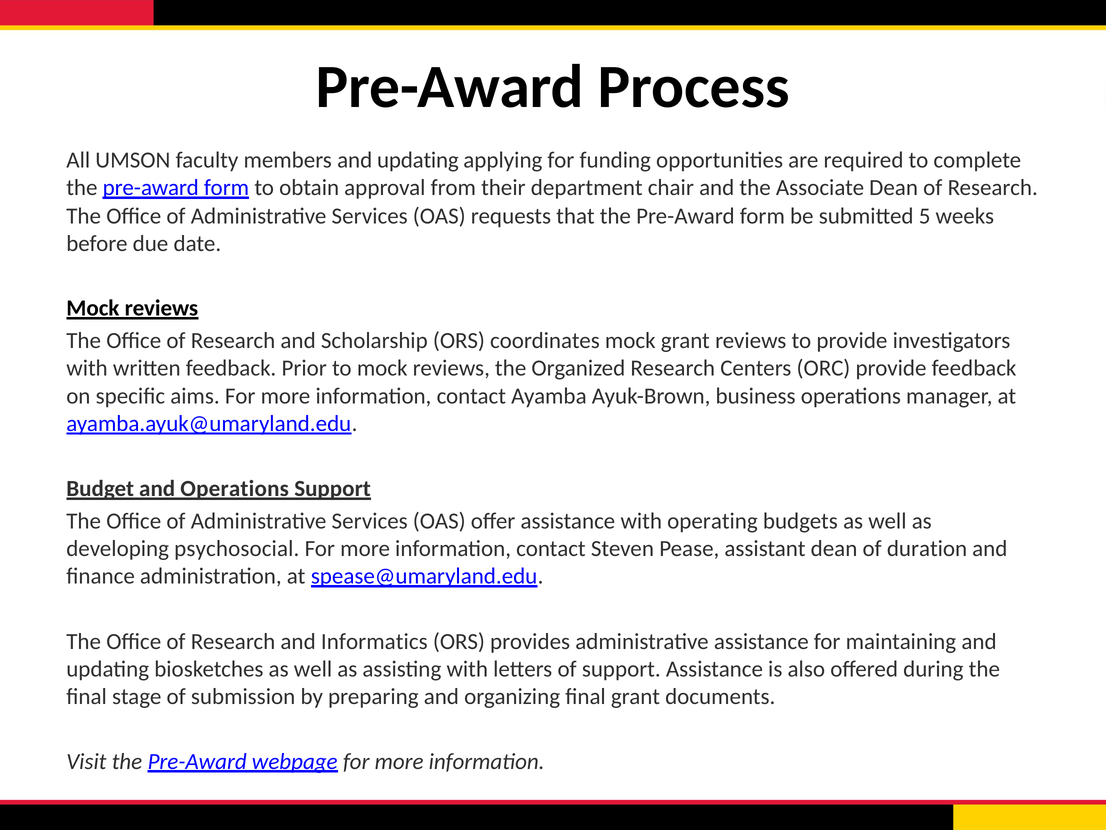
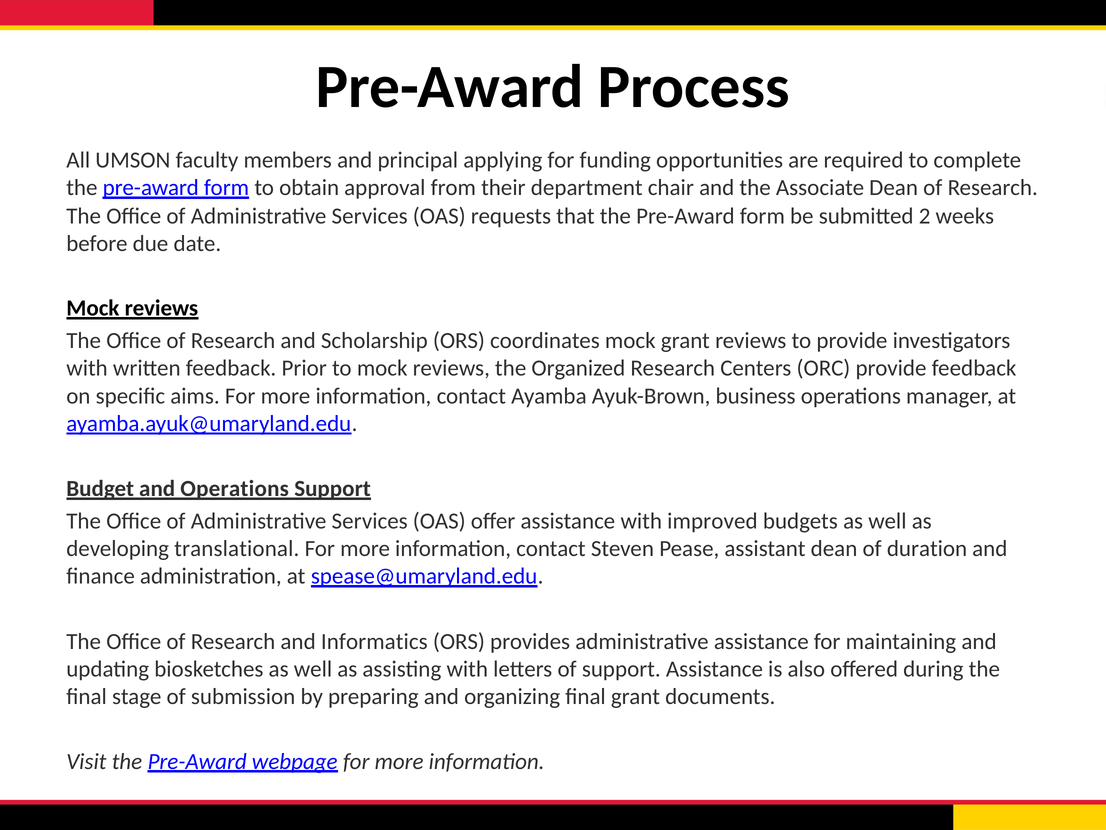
members and updating: updating -> principal (418, 160)
5: 5 -> 2 (925, 216)
operating: operating -> improved (712, 521)
psychosocial: psychosocial -> translational (237, 548)
